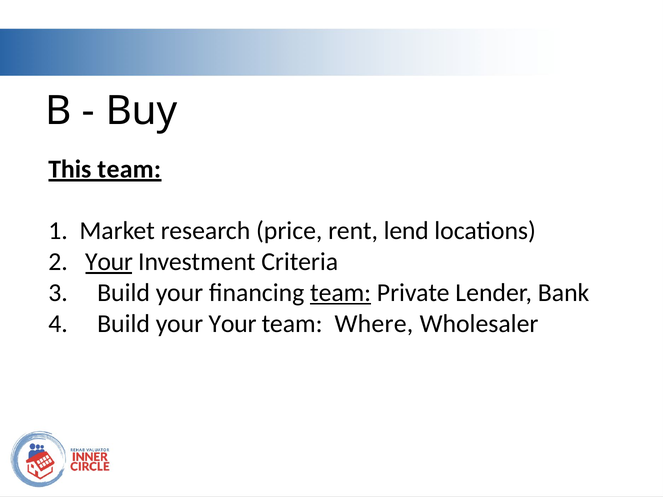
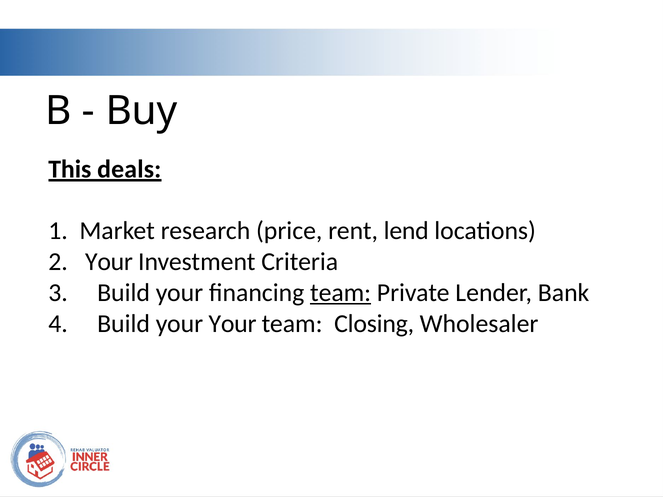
This team: team -> deals (129, 169)
Your underline: present -> none (109, 262)
Where: Where -> Closing (374, 324)
